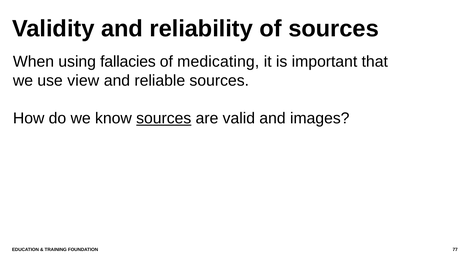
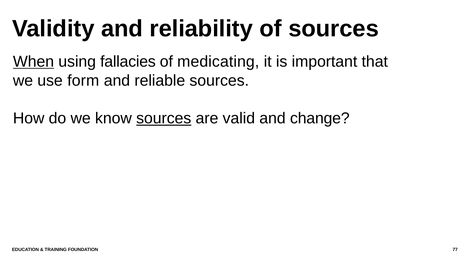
When underline: none -> present (33, 61)
view: view -> form (83, 80)
images: images -> change (320, 118)
